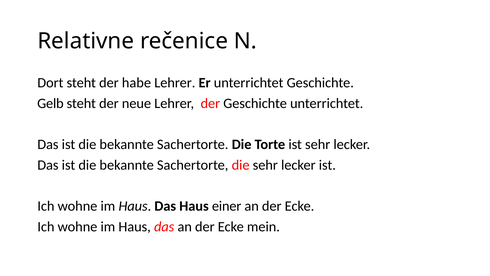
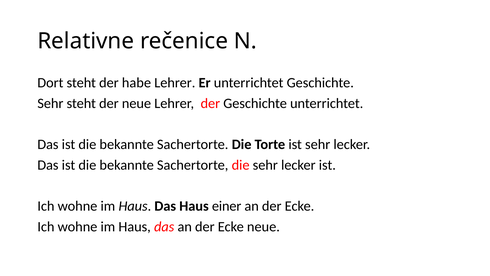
Gelb: Gelb -> Sehr (50, 103)
Ecke mein: mein -> neue (263, 226)
